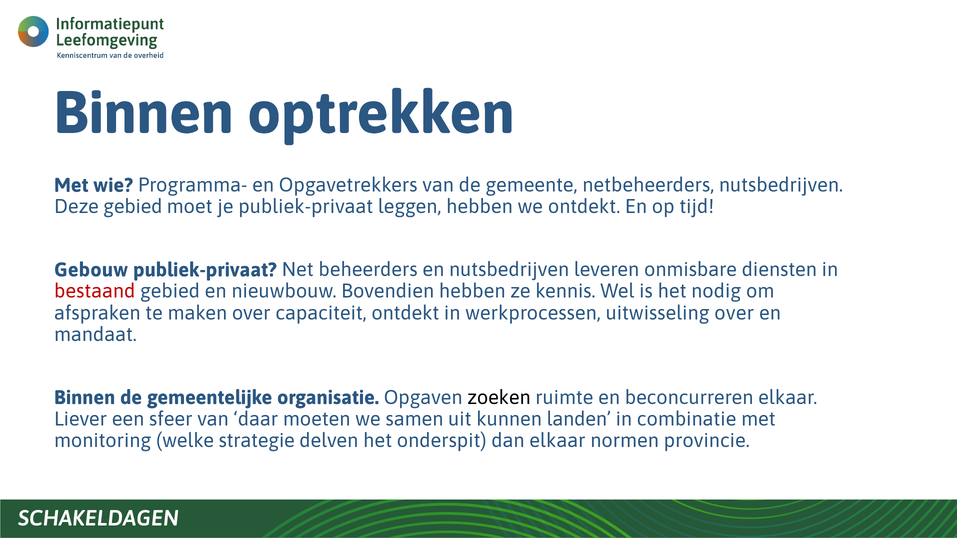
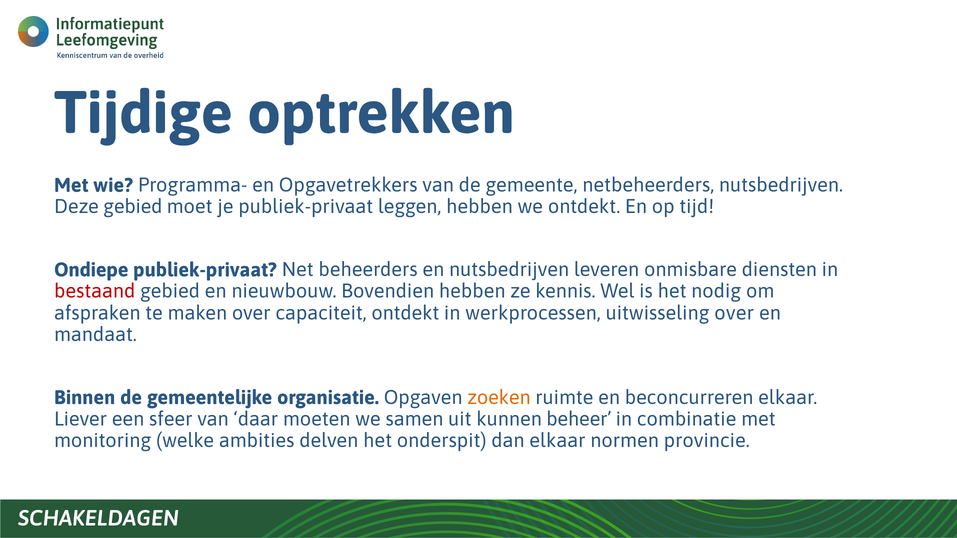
Binnen: Binnen -> Tijdige (144, 113)
Gebouw: Gebouw -> Ondiepe (91, 270)
zoeken colour: black -> orange (499, 398)
landen: landen -> beheer (579, 419)
strategie: strategie -> ambities (257, 441)
